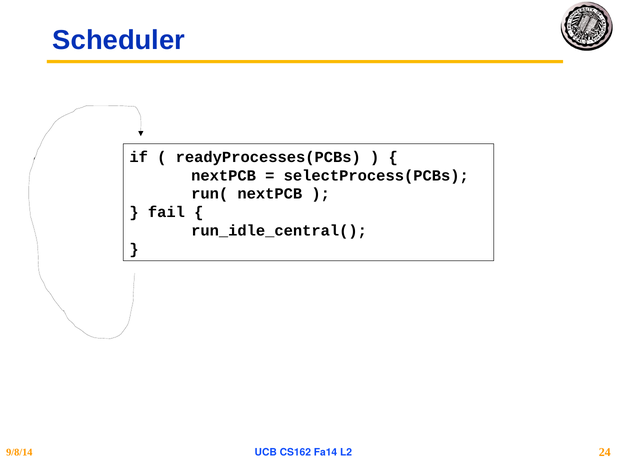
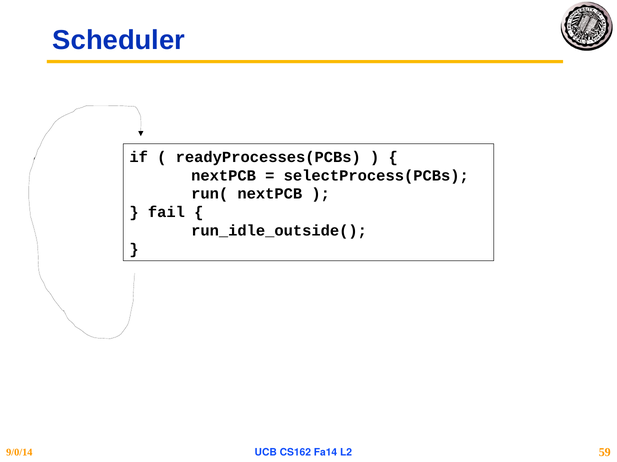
run_idle_central(: run_idle_central( -> run_idle_outside( (279, 231)
9/8/14: 9/8/14 -> 9/0/14 (19, 453)
24: 24 -> 59 (605, 453)
